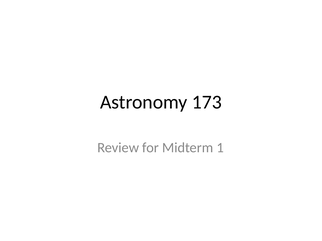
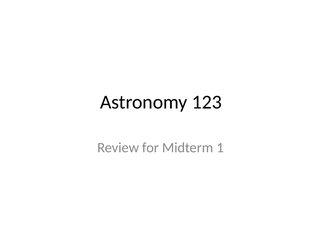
173: 173 -> 123 (207, 102)
